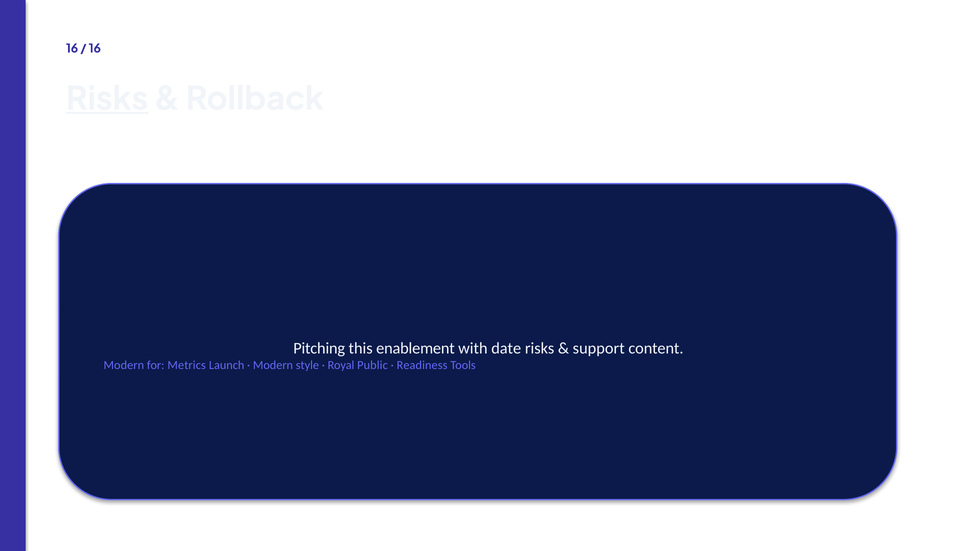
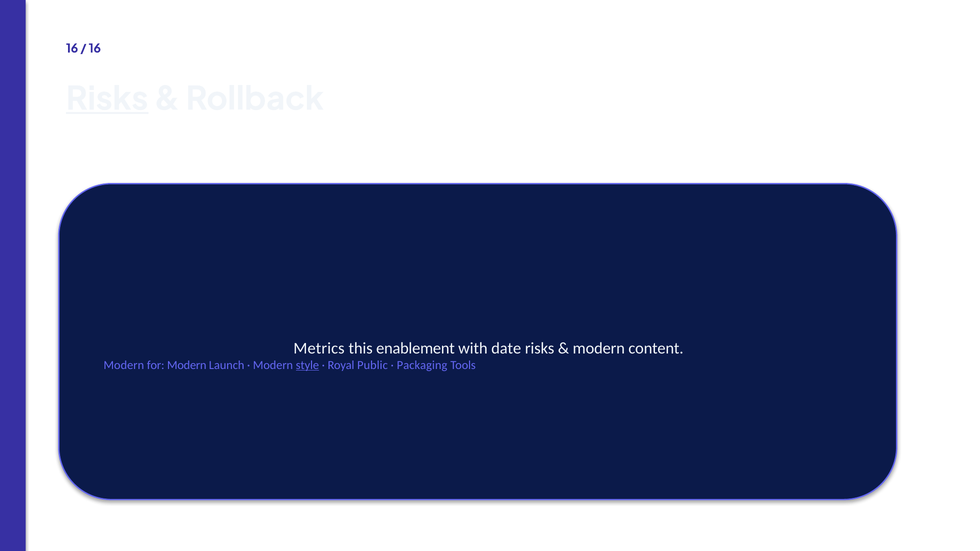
Pitching: Pitching -> Metrics (319, 348)
support: support -> modern (599, 348)
for Metrics: Metrics -> Modern (187, 365)
style underline: none -> present (307, 365)
Readiness: Readiness -> Packaging (422, 365)
